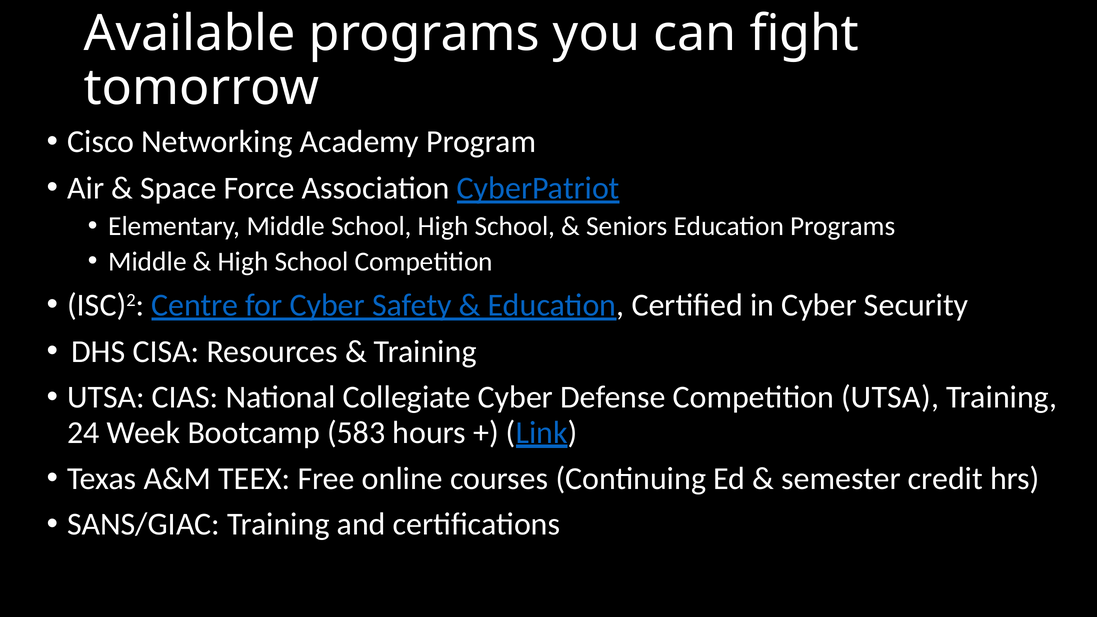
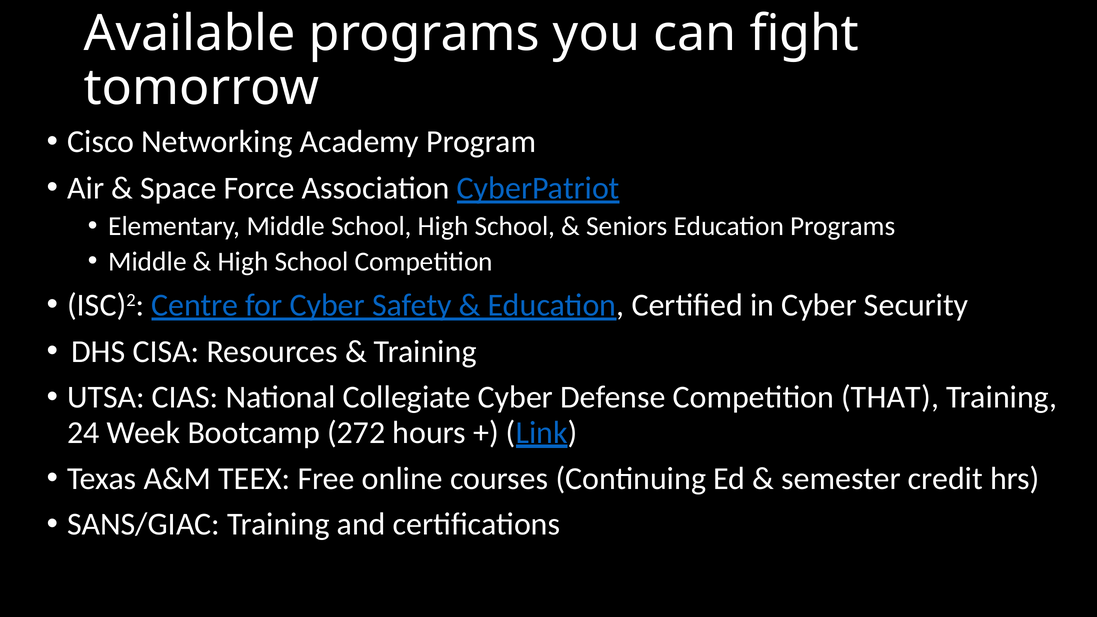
Competition UTSA: UTSA -> THAT (890, 397)
583: 583 -> 272 (356, 432)
